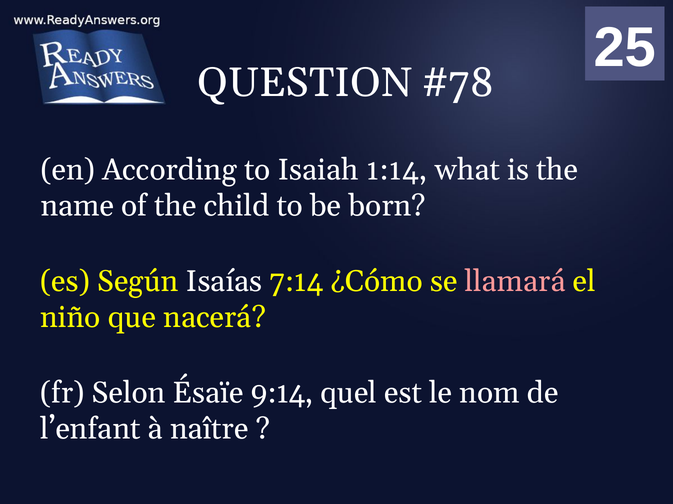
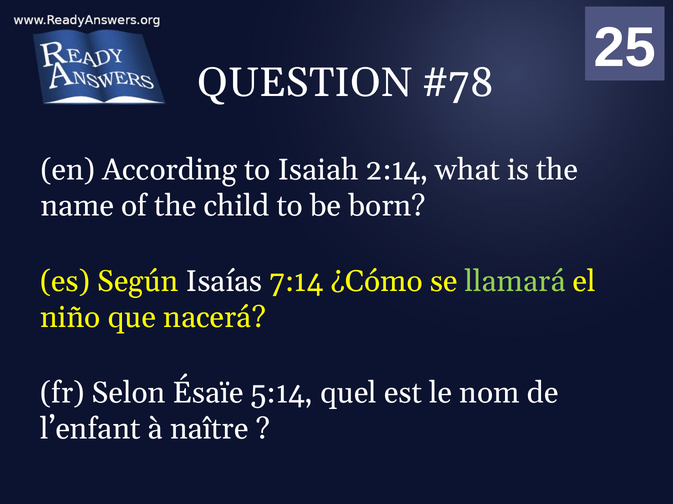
1:14: 1:14 -> 2:14 (397, 170)
llamará colour: pink -> light green (515, 282)
9:14: 9:14 -> 5:14 (282, 394)
